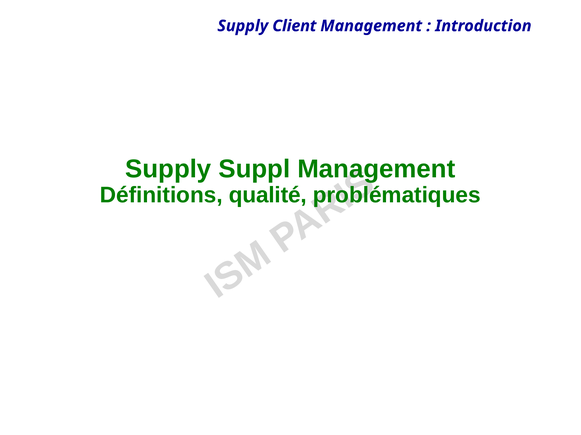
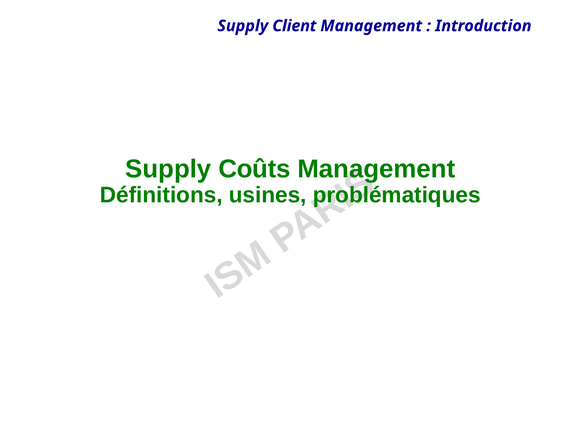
Suppl: Suppl -> Coûts (254, 169)
qualité: qualité -> usines (268, 195)
